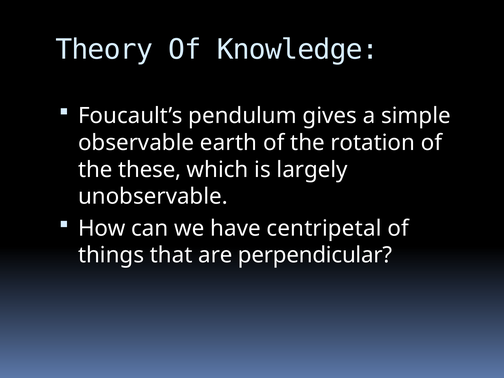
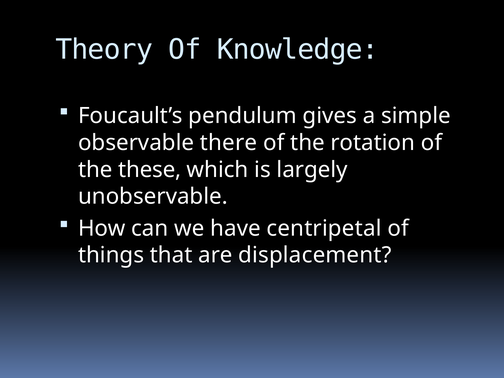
earth: earth -> there (229, 143)
perpendicular: perpendicular -> displacement (315, 255)
